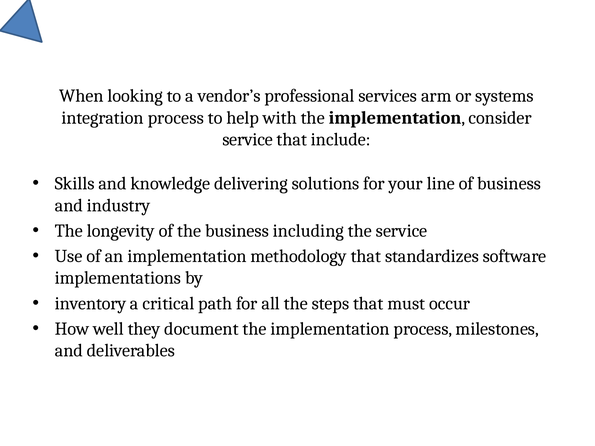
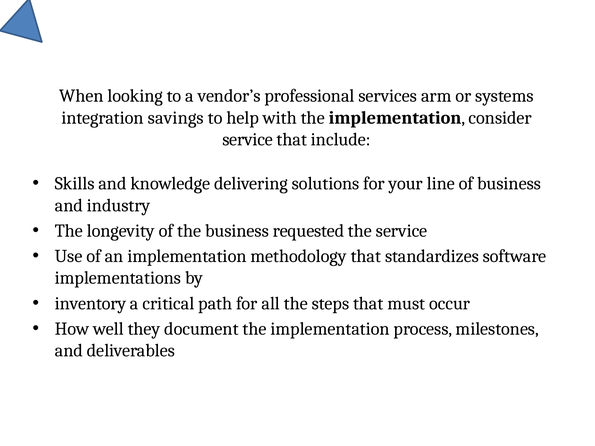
integration process: process -> savings (176, 118)
including: including -> requested (309, 231)
